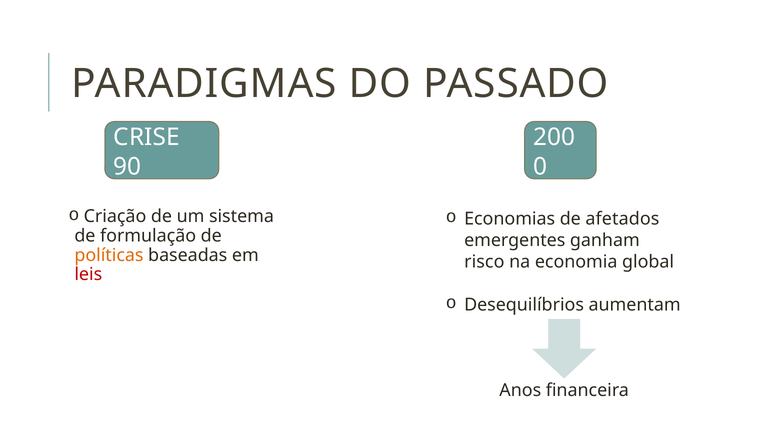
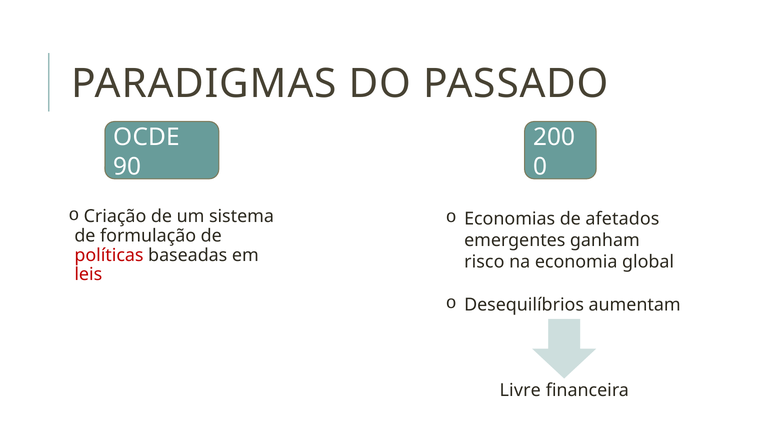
CRISE: CRISE -> OCDE (147, 137)
políticas colour: orange -> red (109, 255)
Anos: Anos -> Livre (520, 391)
